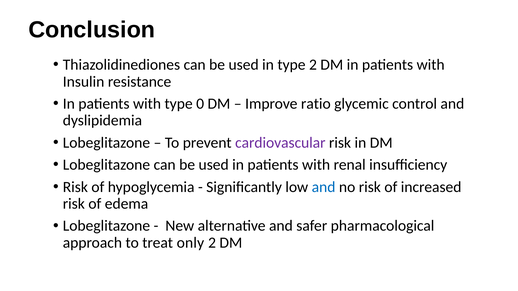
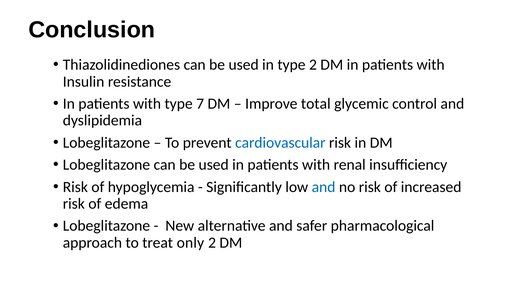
0: 0 -> 7 (200, 104)
ratio: ratio -> total (316, 104)
cardiovascular colour: purple -> blue (280, 143)
